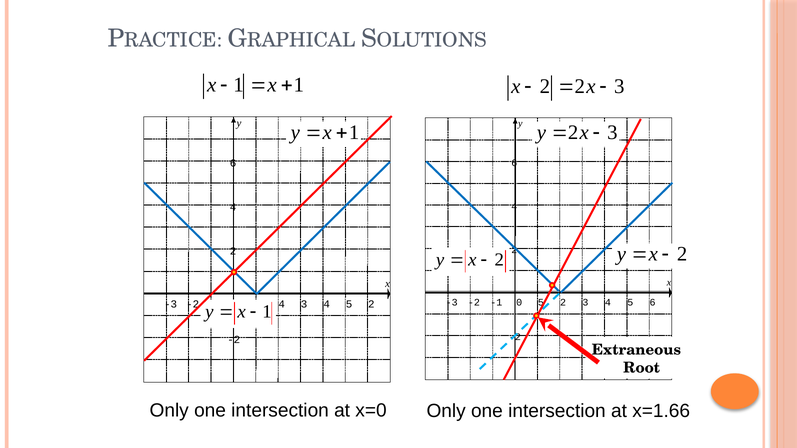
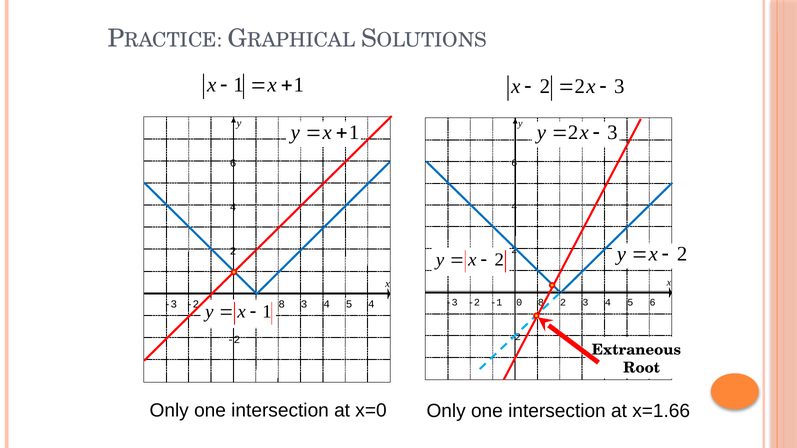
0 5: 5 -> 8 (541, 303)
4: 4 -> 8 (282, 305)
4 5 2: 2 -> 4 (371, 305)
